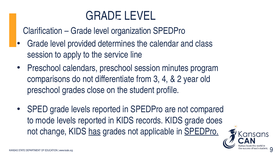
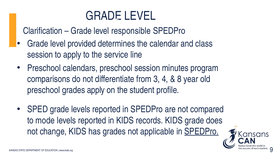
organization: organization -> responsible (131, 31)
2: 2 -> 8 (179, 79)
grades close: close -> apply (96, 90)
has underline: present -> none (95, 132)
